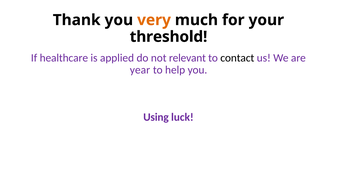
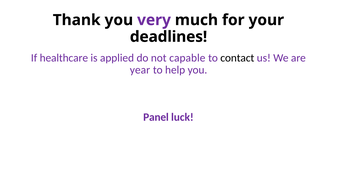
very colour: orange -> purple (154, 20)
threshold: threshold -> deadlines (169, 37)
relevant: relevant -> capable (187, 58)
Using: Using -> Panel (156, 117)
